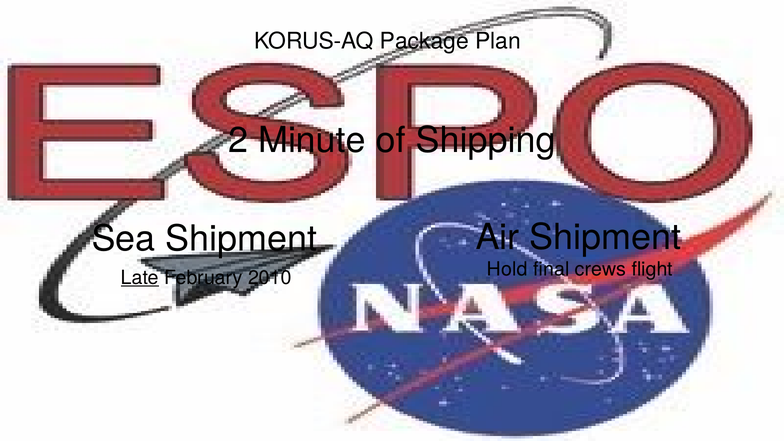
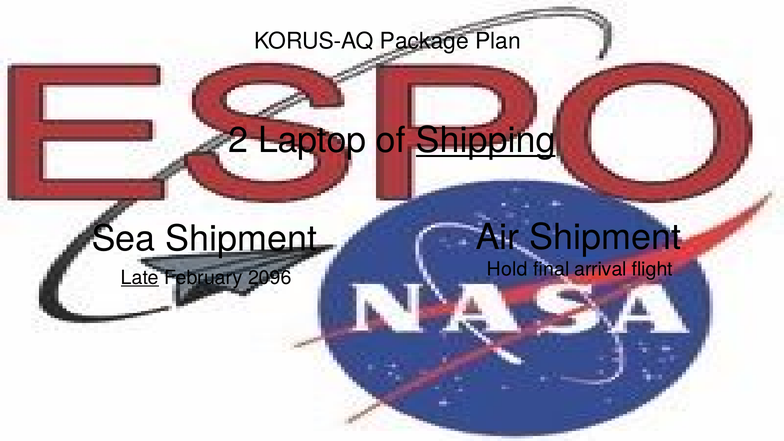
Minute: Minute -> Laptop (312, 141)
Shipping underline: none -> present (486, 141)
crews: crews -> arrival (601, 269)
2010: 2010 -> 2096 (270, 278)
